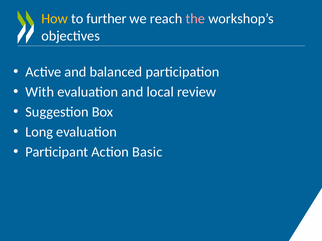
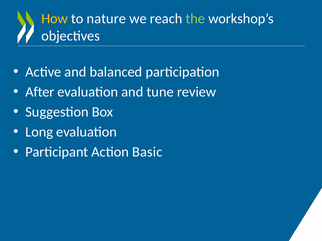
further: further -> nature (106, 19)
the colour: pink -> light green (195, 19)
With: With -> After (40, 92)
local: local -> tune (160, 92)
